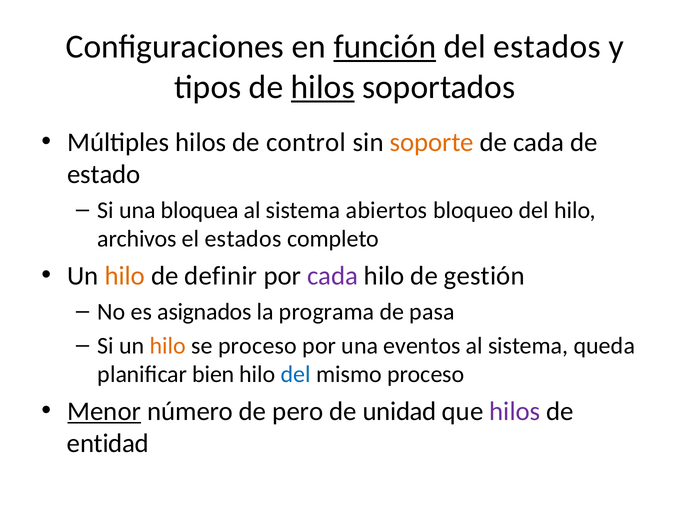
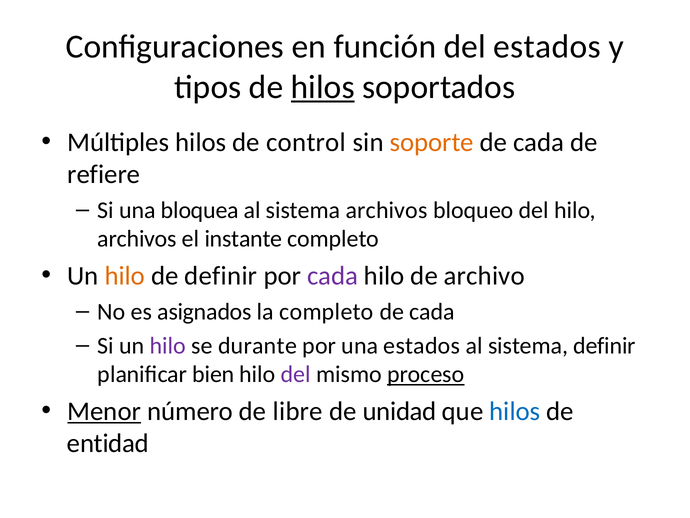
función underline: present -> none (385, 47)
estado: estado -> refiere (104, 174)
sistema abiertos: abiertos -> archivos (387, 210)
el estados: estados -> instante (243, 239)
gestión: gestión -> archivo (484, 276)
la programa: programa -> completo (326, 311)
pasa: pasa -> cada (432, 311)
hilo colour: orange -> purple (168, 345)
se proceso: proceso -> durante (257, 345)
una eventos: eventos -> estados (422, 345)
sistema queda: queda -> definir (605, 345)
del colour: blue -> purple (296, 374)
proceso underline: none -> present (426, 374)
pero: pero -> libre (298, 411)
hilos colour: purple -> blue (515, 411)
